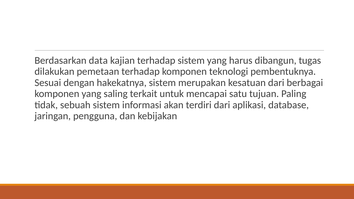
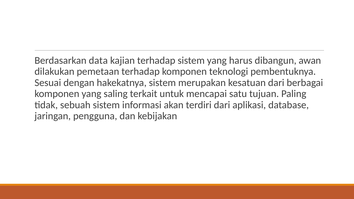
tugas: tugas -> awan (310, 60)
